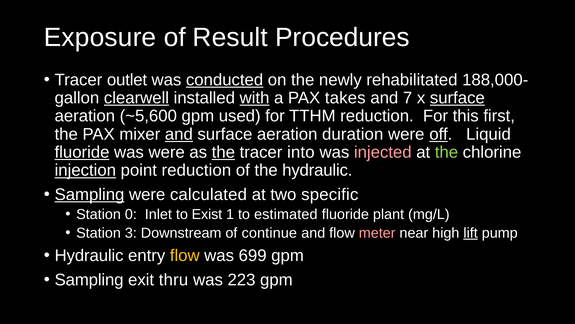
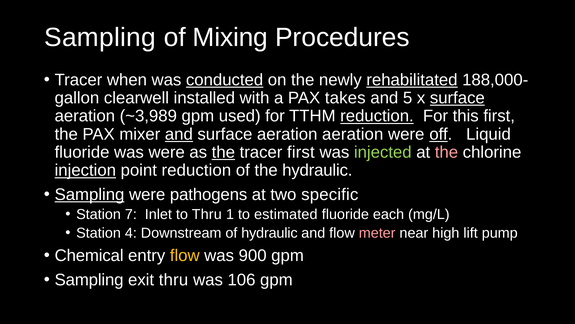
Exposure: Exposure -> Sampling (100, 38)
Result: Result -> Mixing (230, 38)
outlet: outlet -> when (127, 80)
rehabilitated underline: none -> present (412, 80)
clearwell underline: present -> none (136, 98)
with underline: present -> none (255, 98)
7: 7 -> 5 (408, 98)
~5,600: ~5,600 -> ~3,989 (148, 116)
reduction underline: none -> present (377, 116)
aeration duration: duration -> aeration (353, 134)
fluoride underline: present -> none (82, 152)
tracer into: into -> first (301, 152)
injected colour: pink -> light green (383, 152)
the colour: light green -> pink (446, 152)
calculated: calculated -> pathogens (209, 194)
0: 0 -> 7 (131, 214)
to Exist: Exist -> Thru (207, 214)
plant: plant -> each (389, 214)
3: 3 -> 4 (131, 233)
of continue: continue -> hydraulic (269, 233)
lift underline: present -> none (471, 233)
Hydraulic: Hydraulic -> Chemical (89, 255)
699: 699 -> 900 (253, 255)
223: 223 -> 106 (241, 279)
